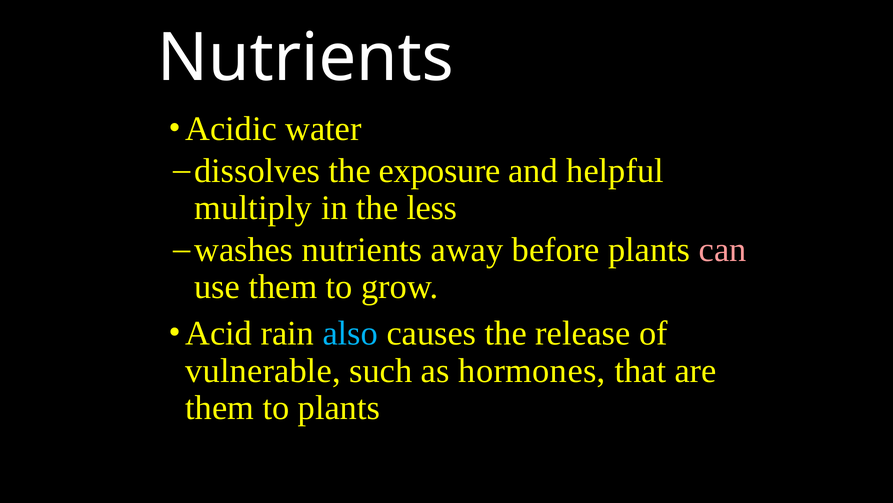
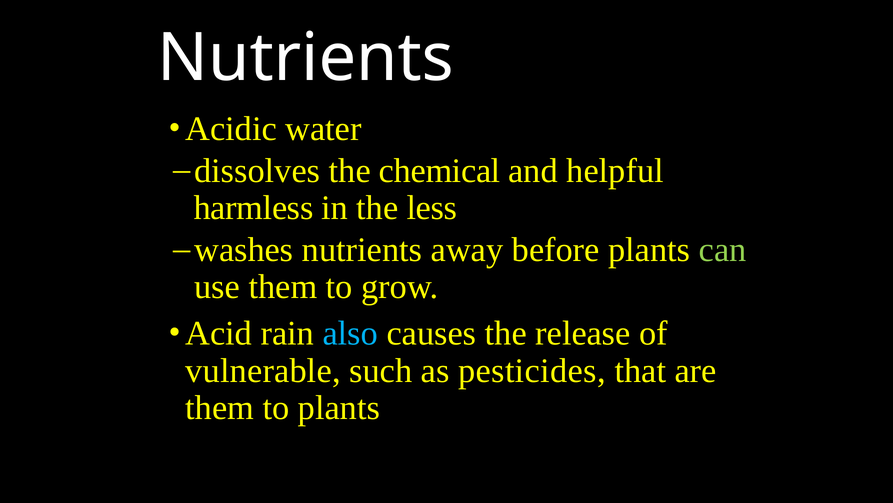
exposure: exposure -> chemical (440, 171)
multiply: multiply -> harmless (254, 208)
can colour: pink -> light green (723, 249)
hormones: hormones -> pesticides (532, 370)
